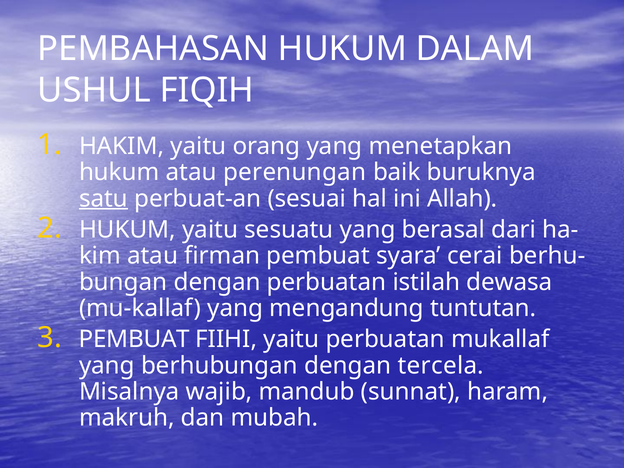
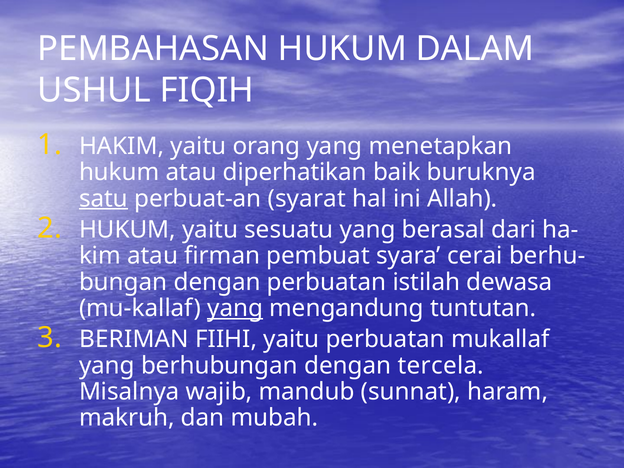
perenungan: perenungan -> diperhatikan (295, 172)
sesuai: sesuai -> syarat (307, 199)
yang underline: none -> present (235, 308)
PEMBUAT: PEMBUAT -> BERIMAN (134, 339)
